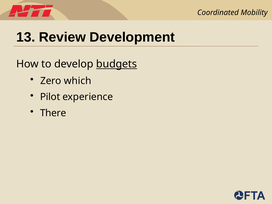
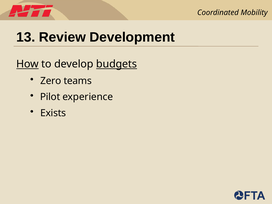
How underline: none -> present (28, 64)
which: which -> teams (78, 81)
There: There -> Exists (53, 113)
